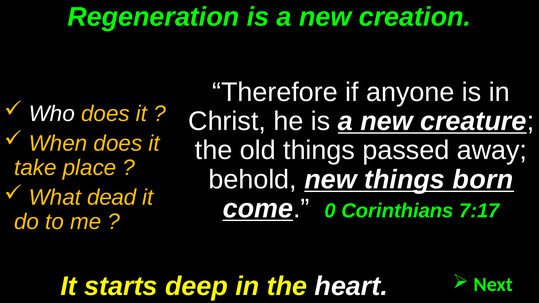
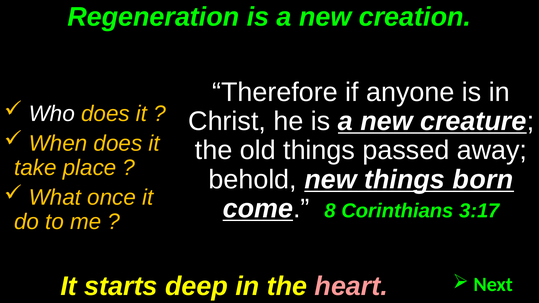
dead: dead -> once (112, 198)
0: 0 -> 8 (330, 211)
7:17: 7:17 -> 3:17 (479, 211)
heart colour: white -> pink (351, 286)
